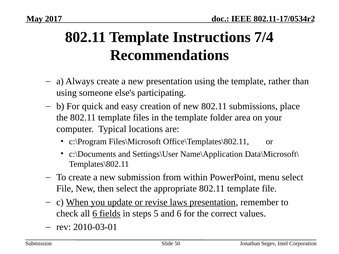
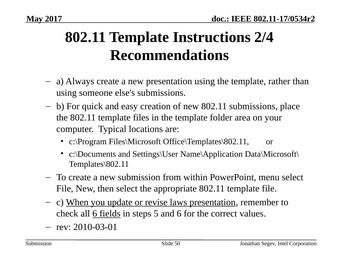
7/4: 7/4 -> 2/4 (264, 37)
else's participating: participating -> submissions (162, 93)
